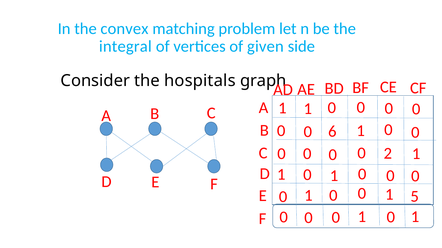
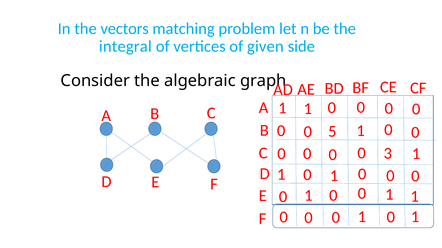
convex: convex -> vectors (125, 29)
hospitals: hospitals -> algebraic (200, 81)
6: 6 -> 5 (332, 132)
2: 2 -> 3 (388, 154)
1 5: 5 -> 1 (415, 197)
